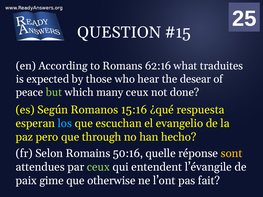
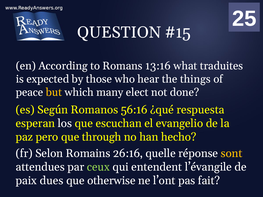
62:16: 62:16 -> 13:16 (158, 66)
desear: desear -> things (195, 79)
but colour: light green -> yellow (54, 92)
many ceux: ceux -> elect (137, 92)
15:16: 15:16 -> 56:16 (134, 110)
los colour: light blue -> white (65, 123)
50:16: 50:16 -> 26:16 (128, 154)
gime: gime -> dues (51, 181)
